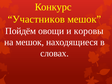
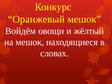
Участников: Участников -> Оранжевый (36, 19)
Пойдём: Пойдём -> Войдём (21, 31)
коровы: коровы -> жёлтый (89, 31)
